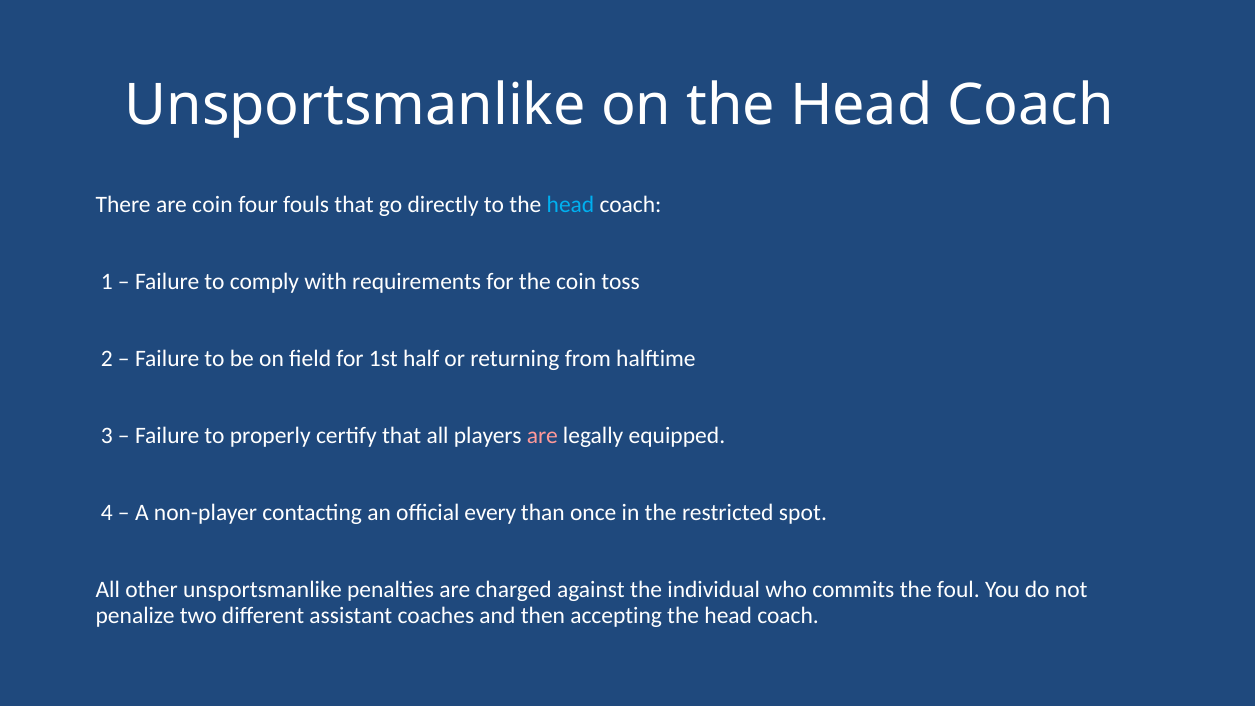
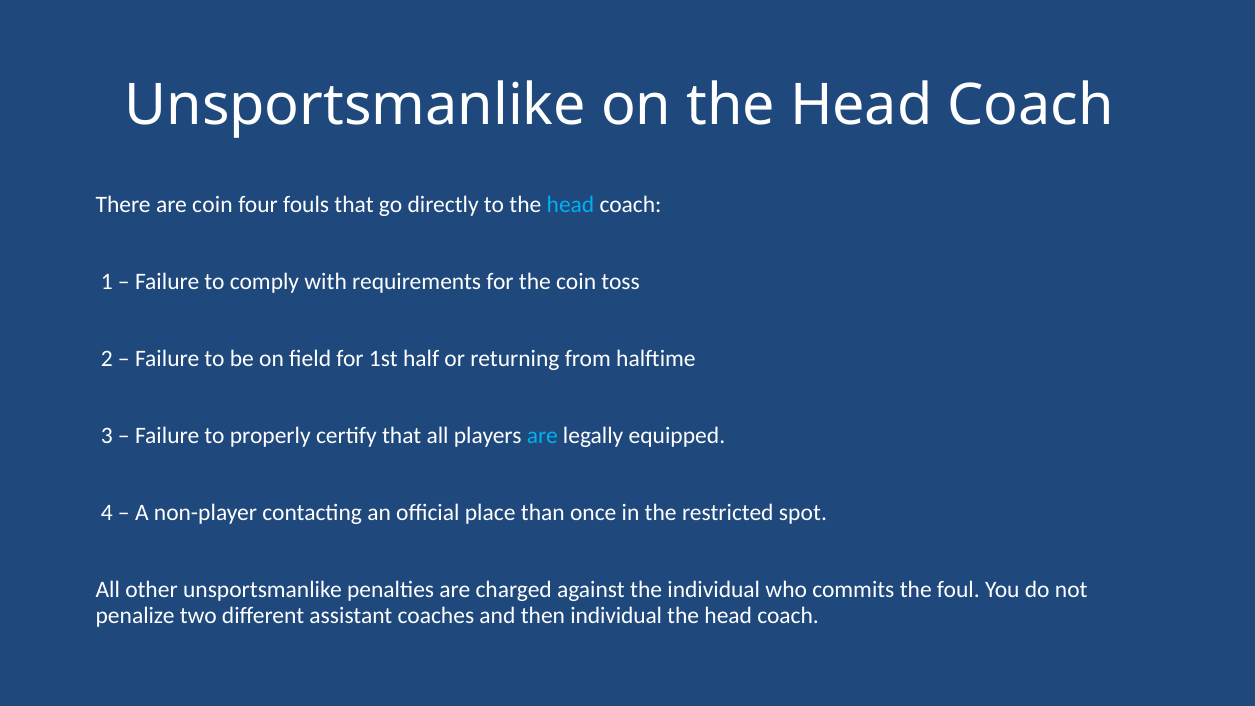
are colour: pink -> light blue (542, 436)
every: every -> place (490, 513)
then accepting: accepting -> individual (616, 615)
